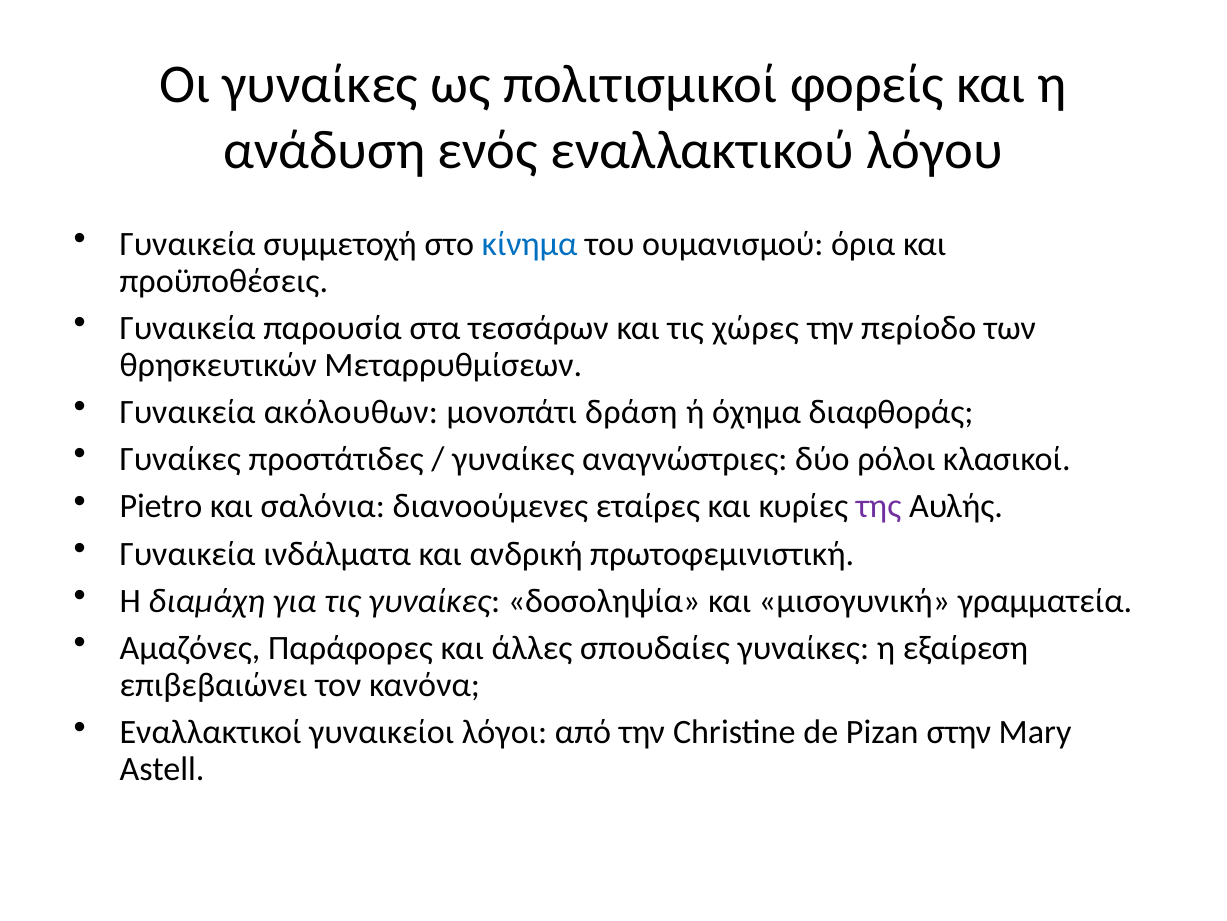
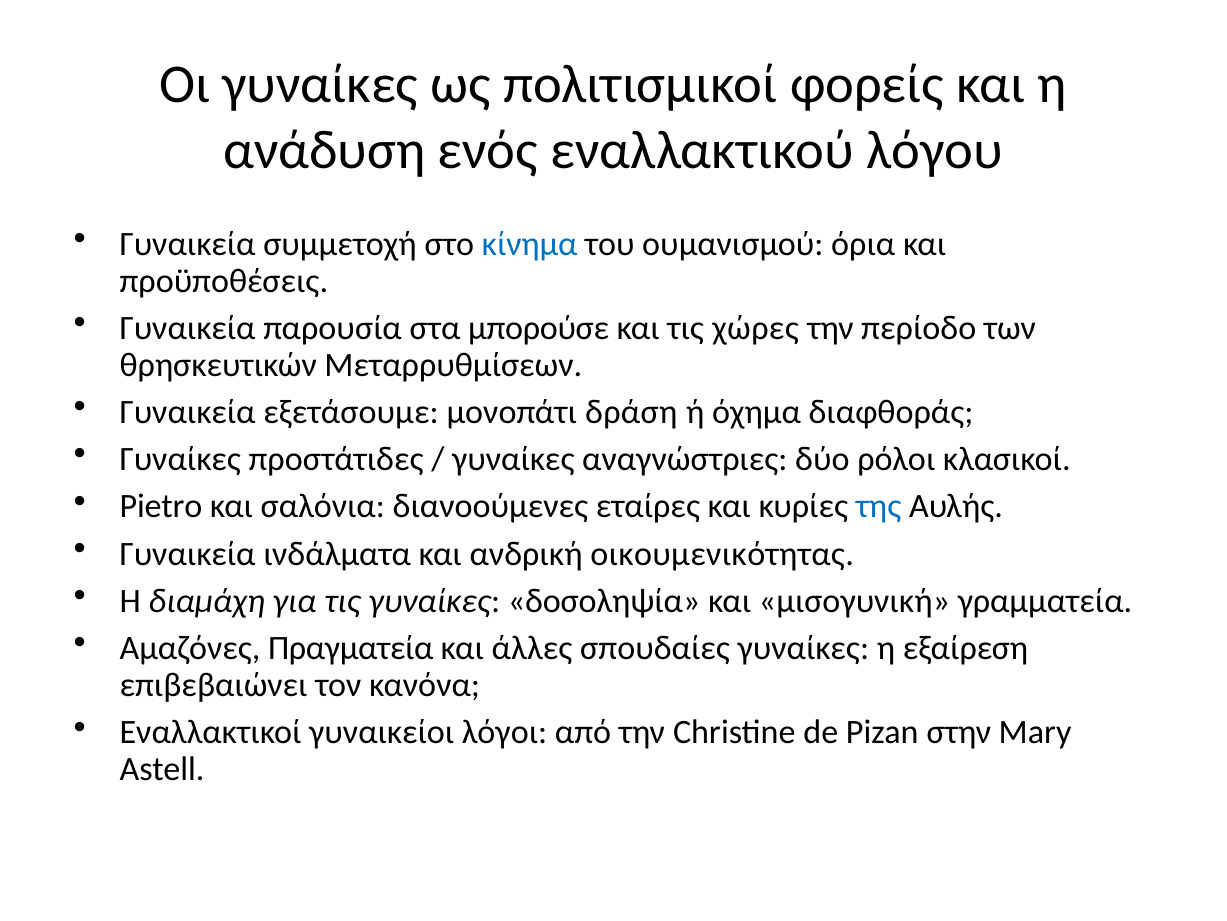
τεσσάρων: τεσσάρων -> μπορούσε (539, 328)
ακόλουθων: ακόλουθων -> εξετάσουμε (351, 412)
της colour: purple -> blue (879, 506)
πρωτοφεμινιστική: πρωτοφεμινιστική -> οικουμενικότητας (722, 554)
Παράφορες: Παράφορες -> Πραγματεία (351, 648)
